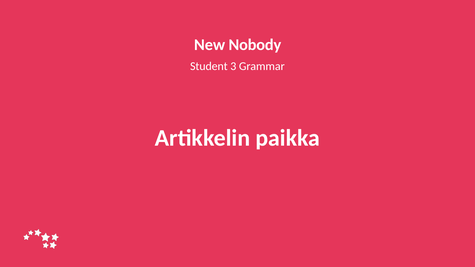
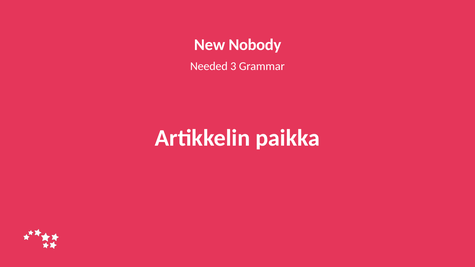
Student: Student -> Needed (209, 66)
